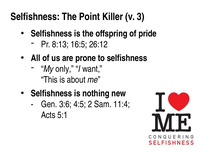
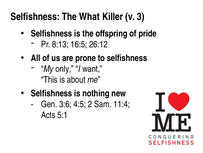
Point: Point -> What (89, 17)
